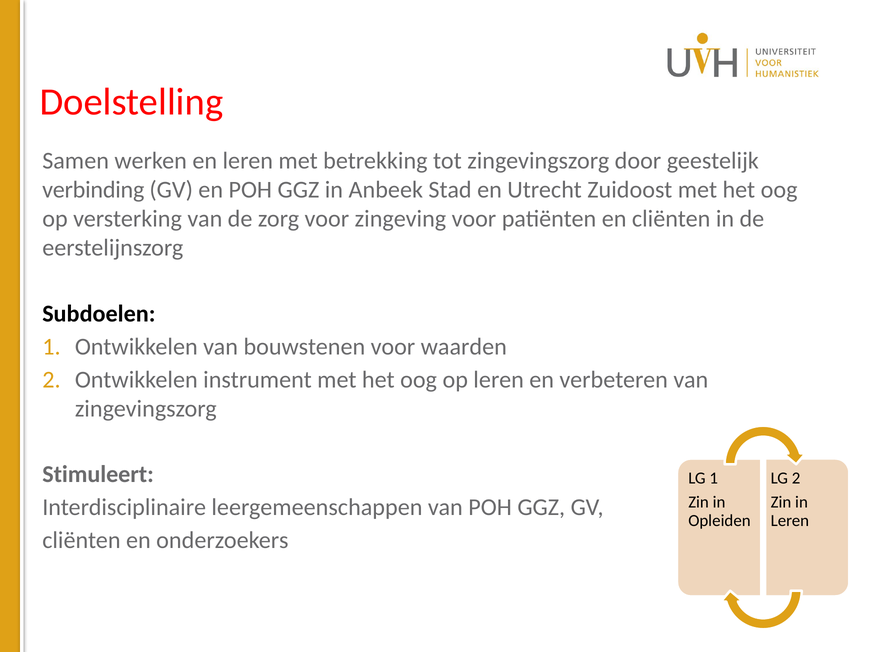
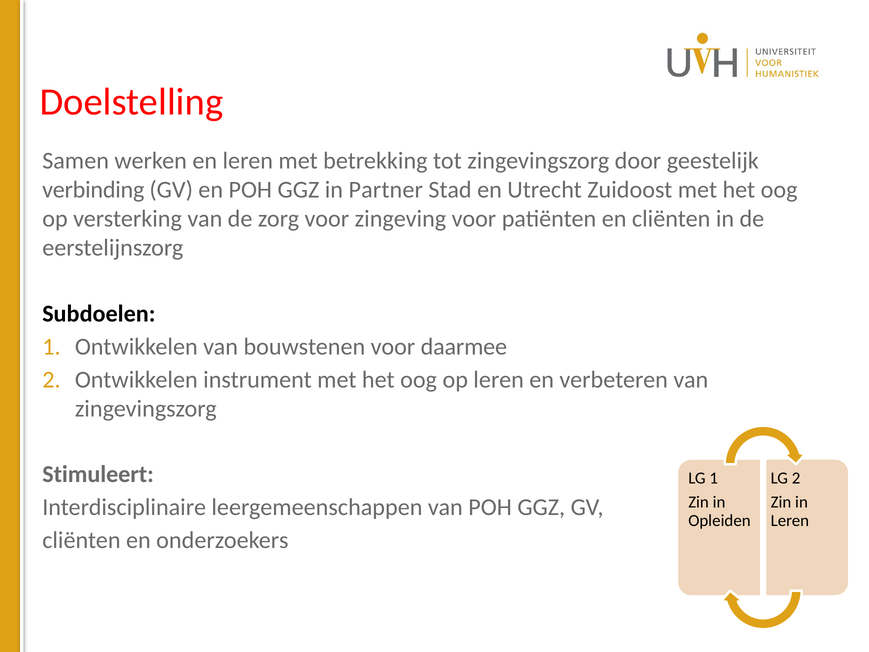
Anbeek: Anbeek -> Partner (386, 190)
waarden: waarden -> daarmee (464, 347)
